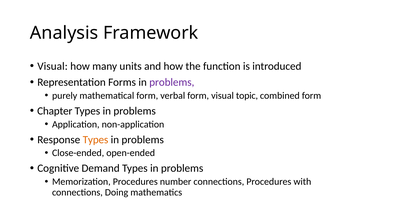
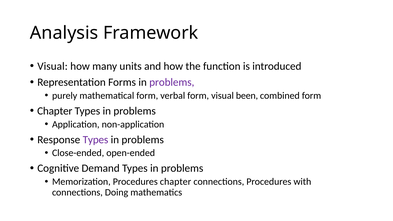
topic: topic -> been (247, 96)
Types colour: orange -> purple (96, 140)
Procedures number: number -> chapter (176, 182)
